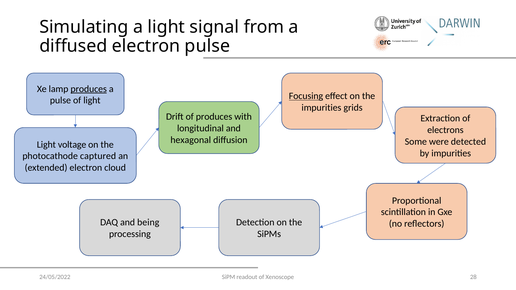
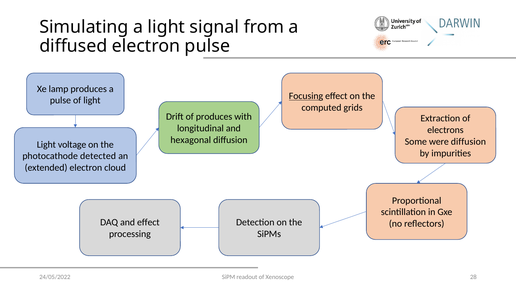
produces underline: present -> none (89, 89)
impurities: impurities -> computed (321, 108)
were detected: detected -> diffusion (468, 142)
captured: captured -> detected (98, 156)
and being: being -> effect (148, 223)
